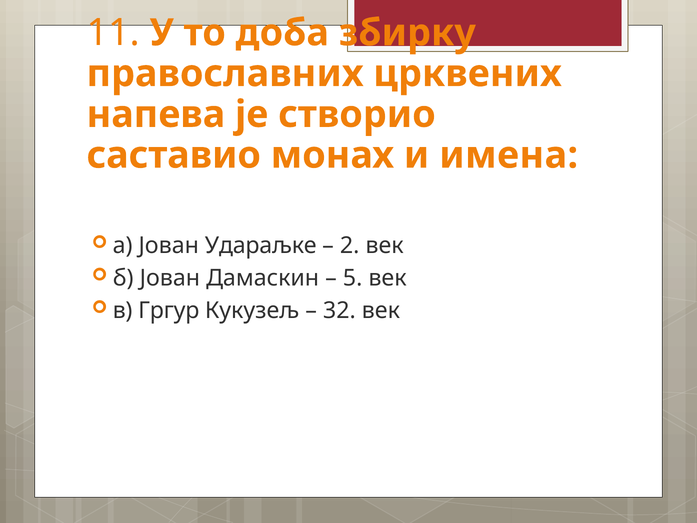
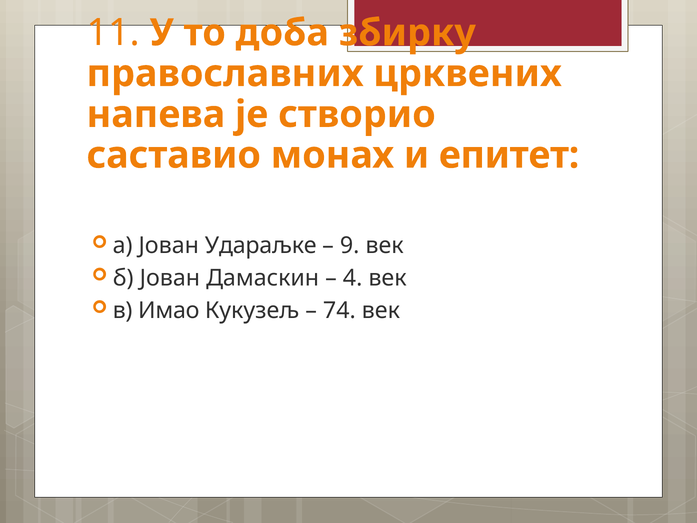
имена: имена -> епитет (509, 155)
2: 2 -> 9 (350, 246)
5: 5 -> 4 (353, 278)
Гргур: Гргур -> Имао (169, 311)
32: 32 -> 74 (339, 311)
